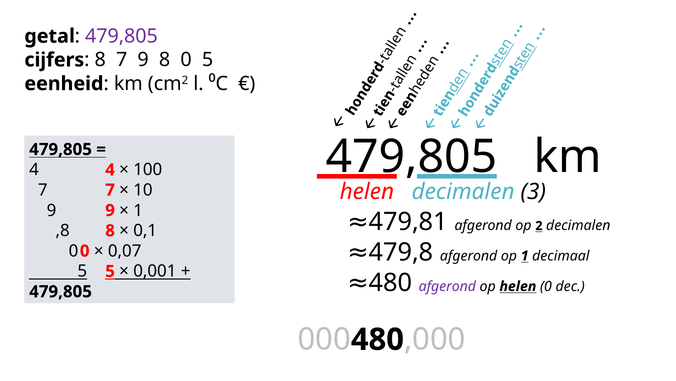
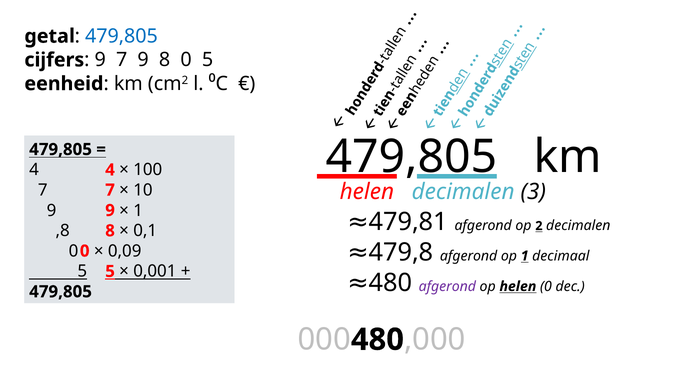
479,805 colour: purple -> blue (121, 36)
8: 8 -> 9 (100, 60)
0,07: 0,07 -> 0,09 (125, 251)
